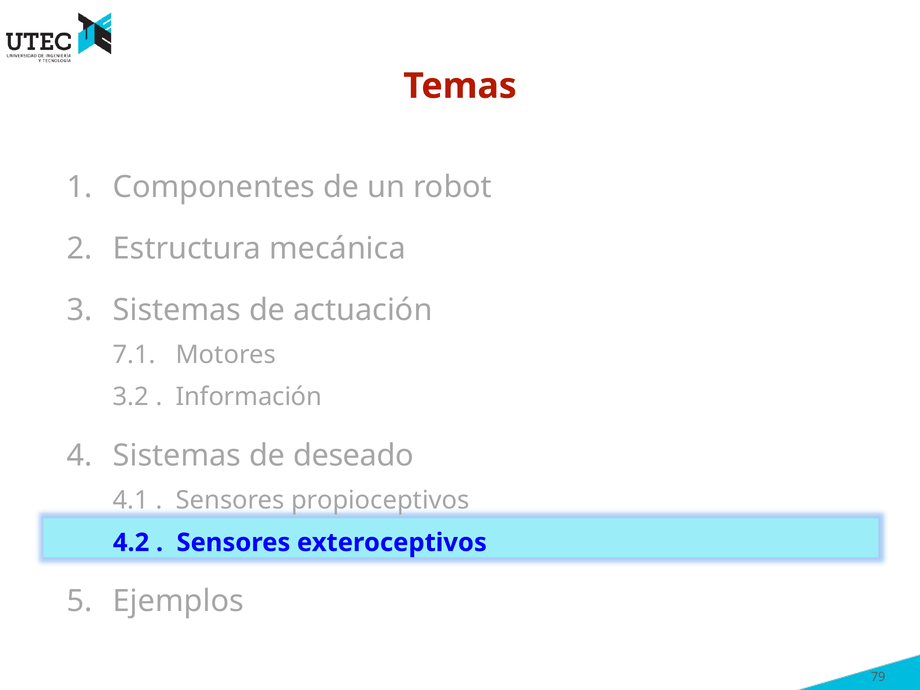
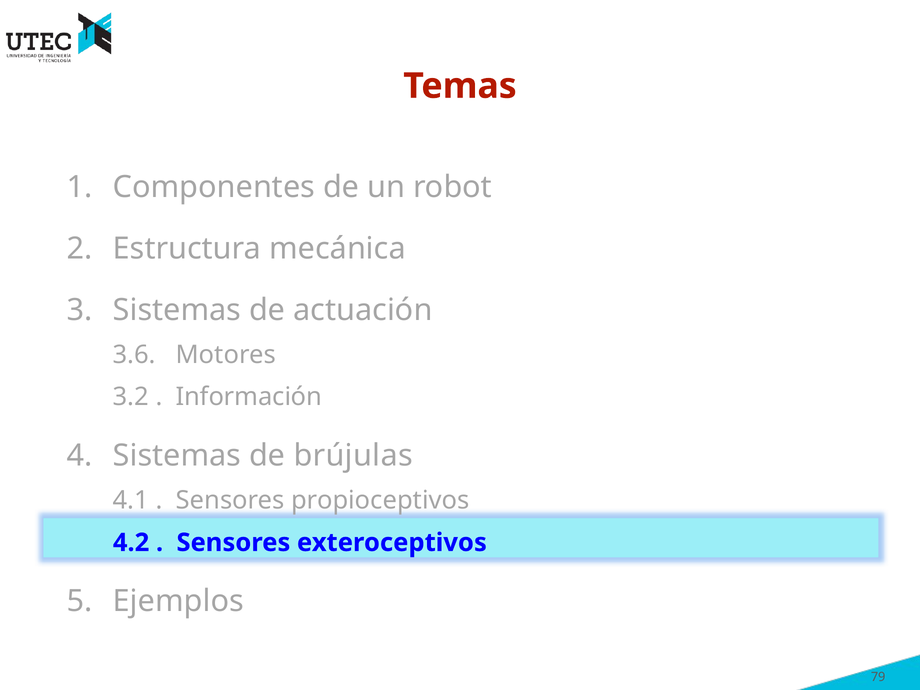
7.1: 7.1 -> 3.6 (134, 355)
deseado: deseado -> brújulas (353, 456)
